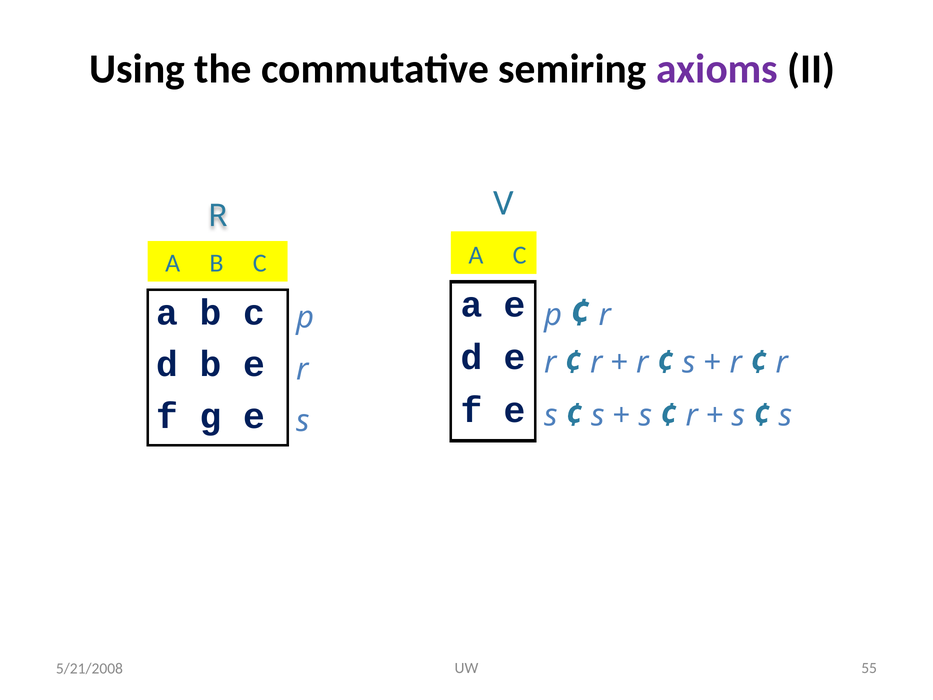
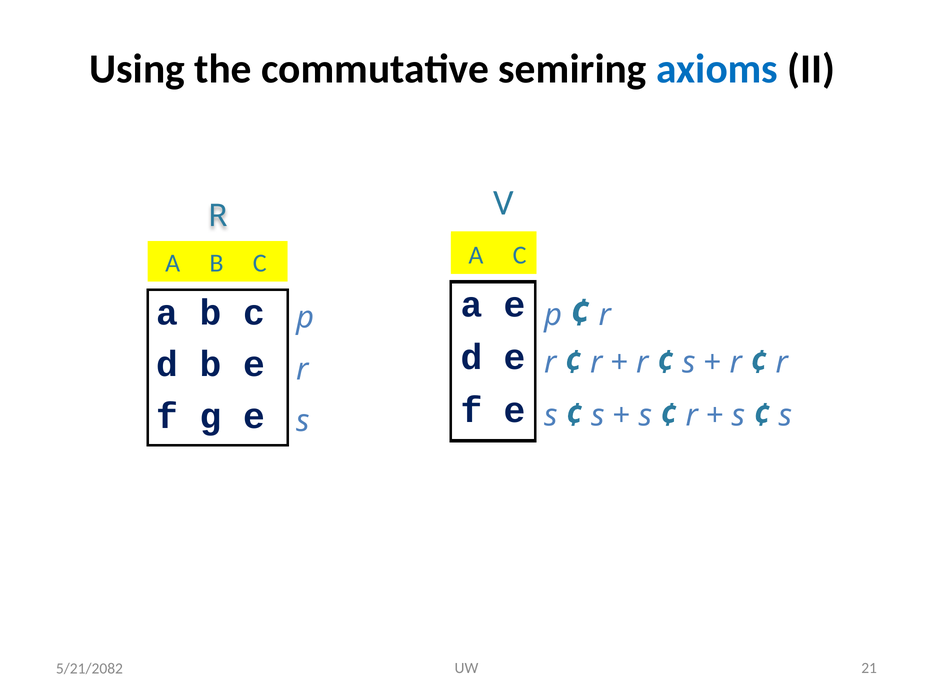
axioms colour: purple -> blue (717, 69)
55: 55 -> 21 (869, 668)
5/21/2008: 5/21/2008 -> 5/21/2082 (89, 668)
